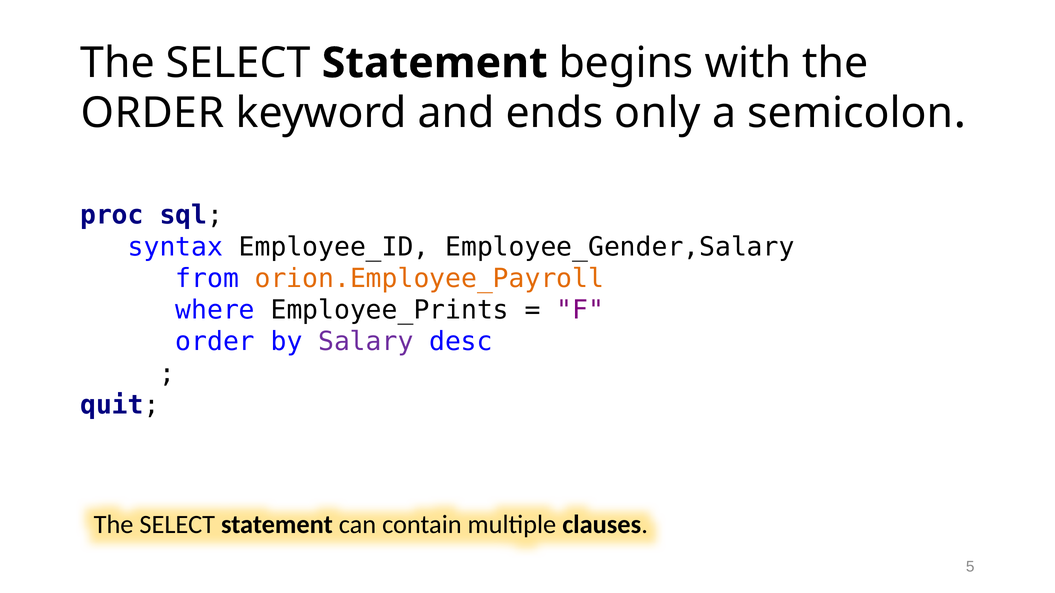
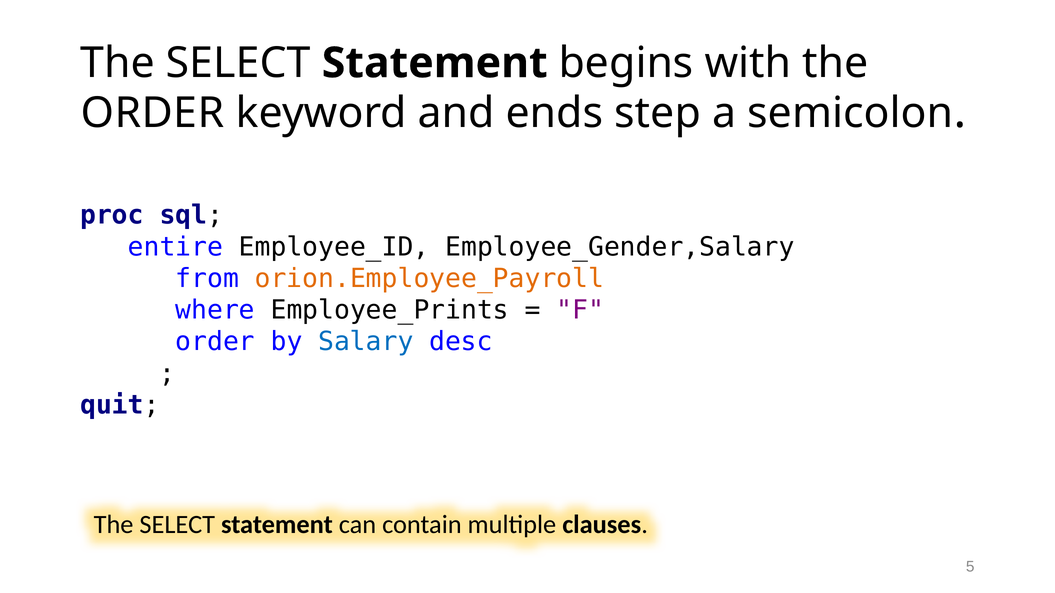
only: only -> step (658, 113)
syntax: syntax -> entire (176, 247)
Salary colour: purple -> blue (366, 342)
